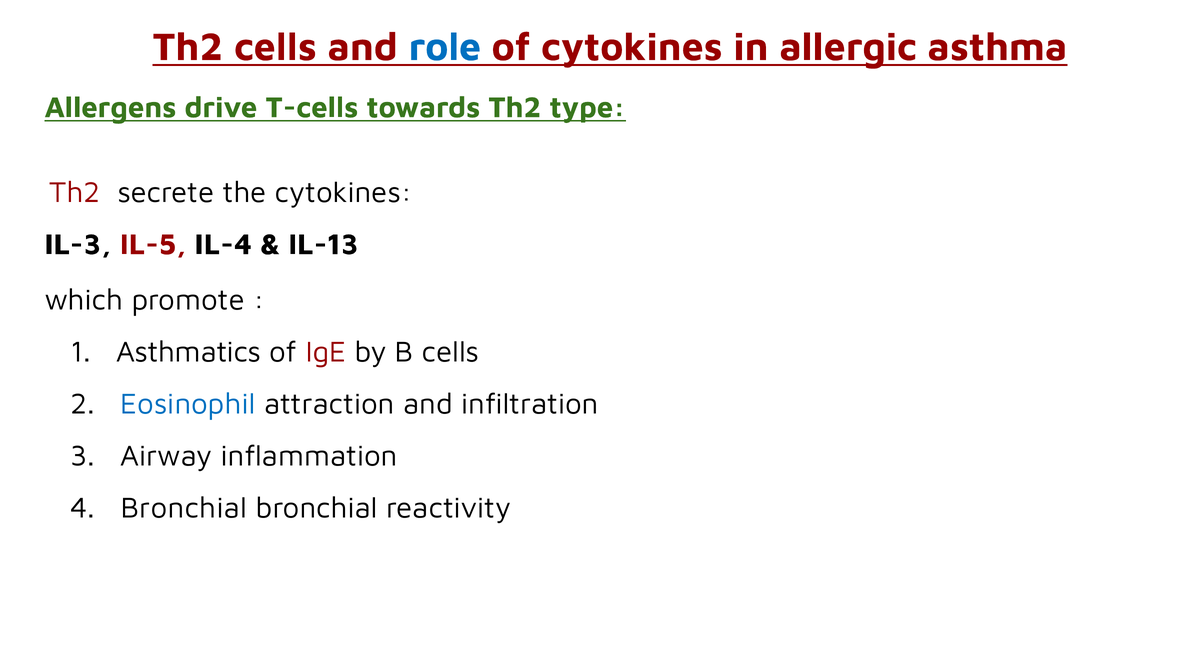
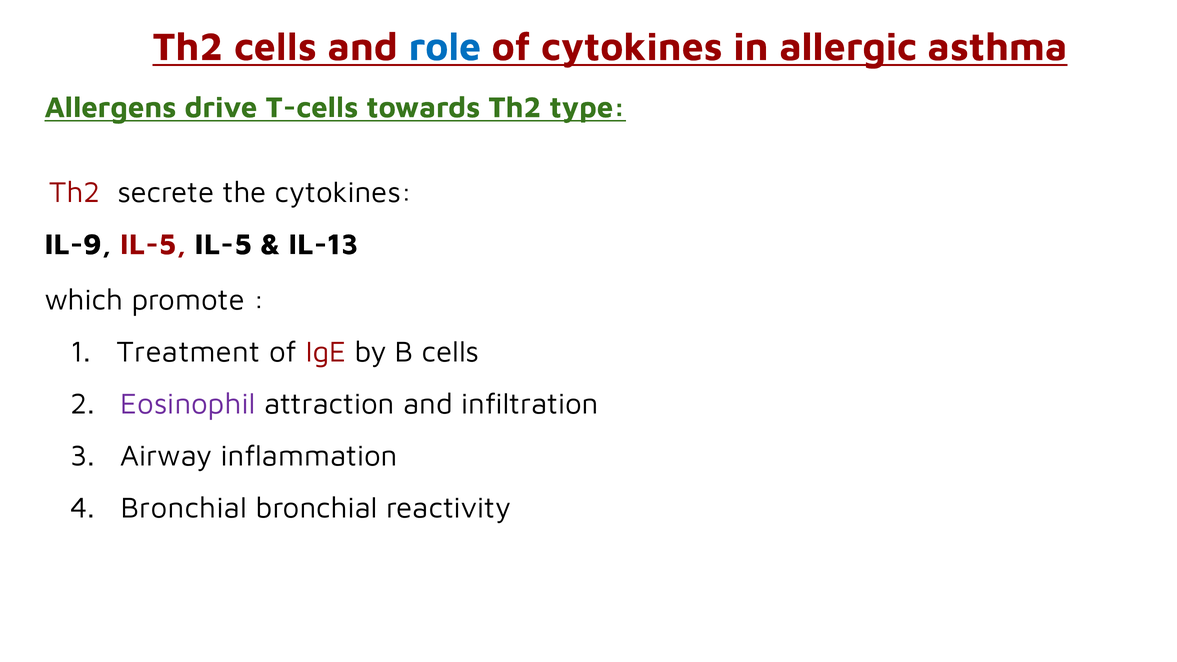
IL-3: IL-3 -> IL-9 (78, 245)
IL-5 IL-4: IL-4 -> IL-5 (223, 245)
Asthmatics: Asthmatics -> Treatment (188, 352)
Eosinophil colour: blue -> purple (188, 404)
